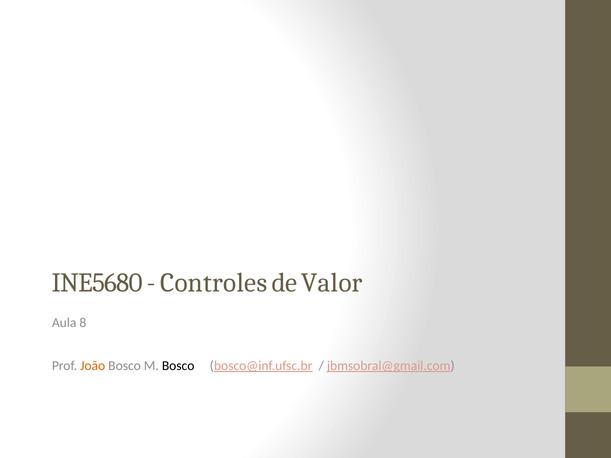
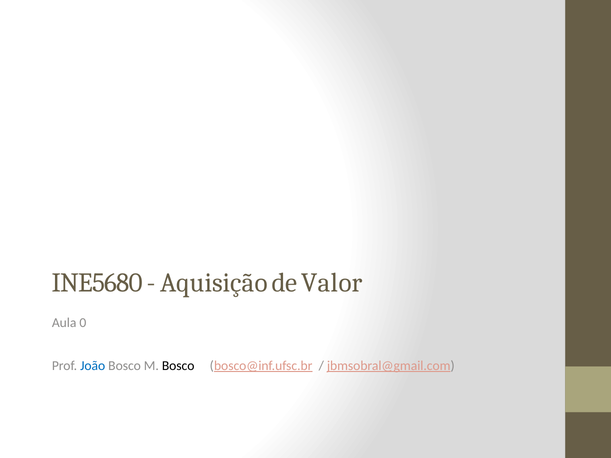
Controles: Controles -> Aquisição (214, 283)
8: 8 -> 0 (83, 323)
João colour: orange -> blue (93, 366)
